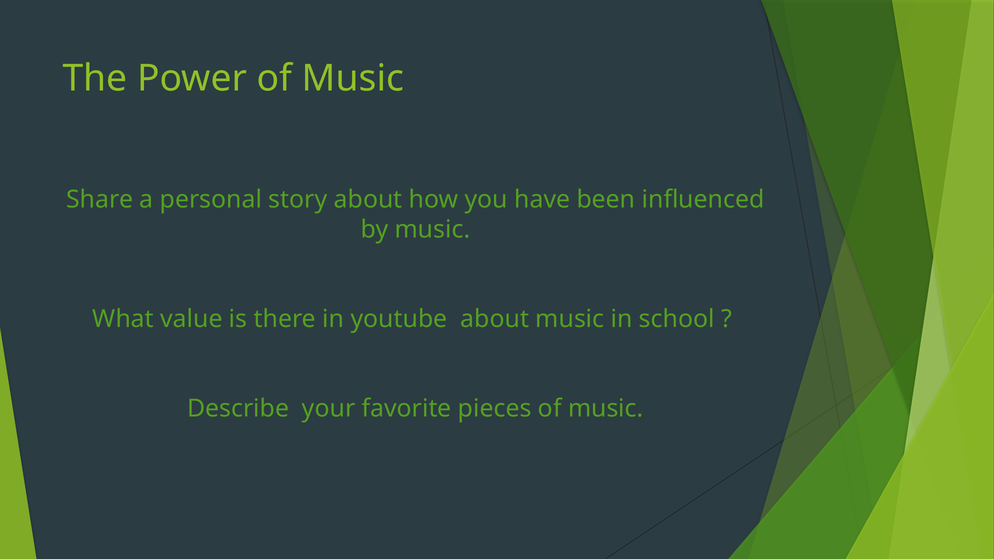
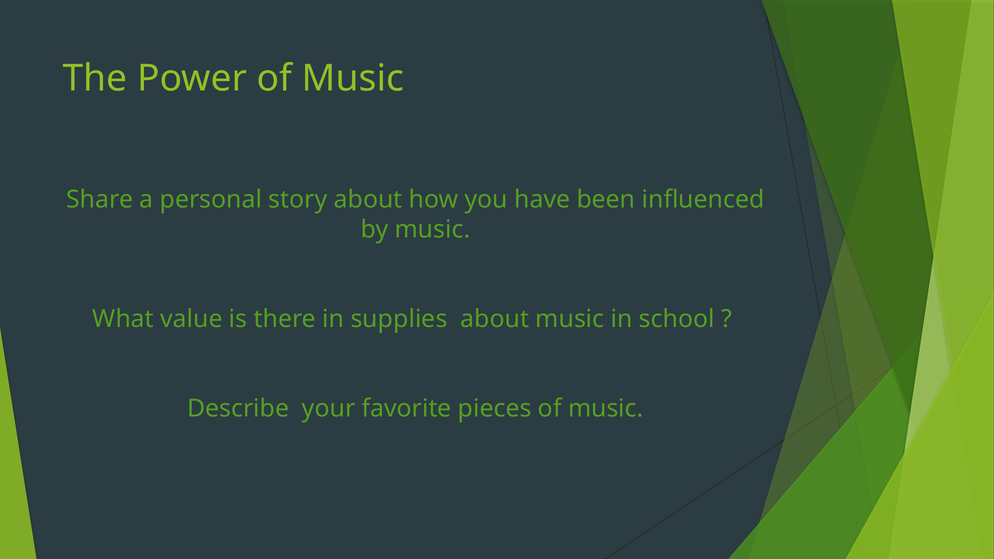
youtube: youtube -> supplies (399, 319)
